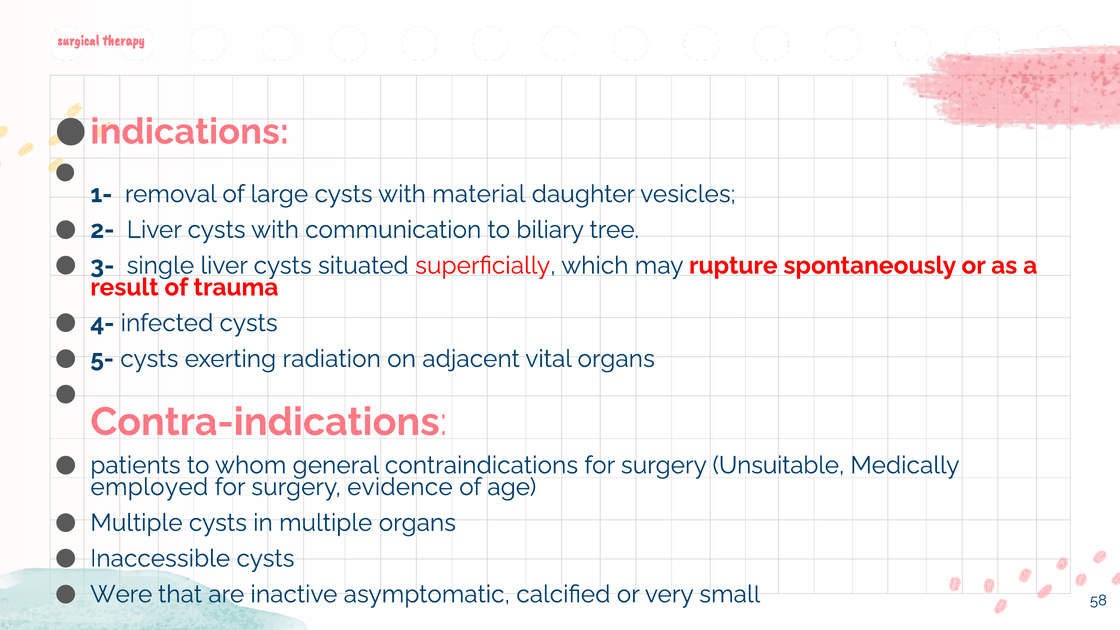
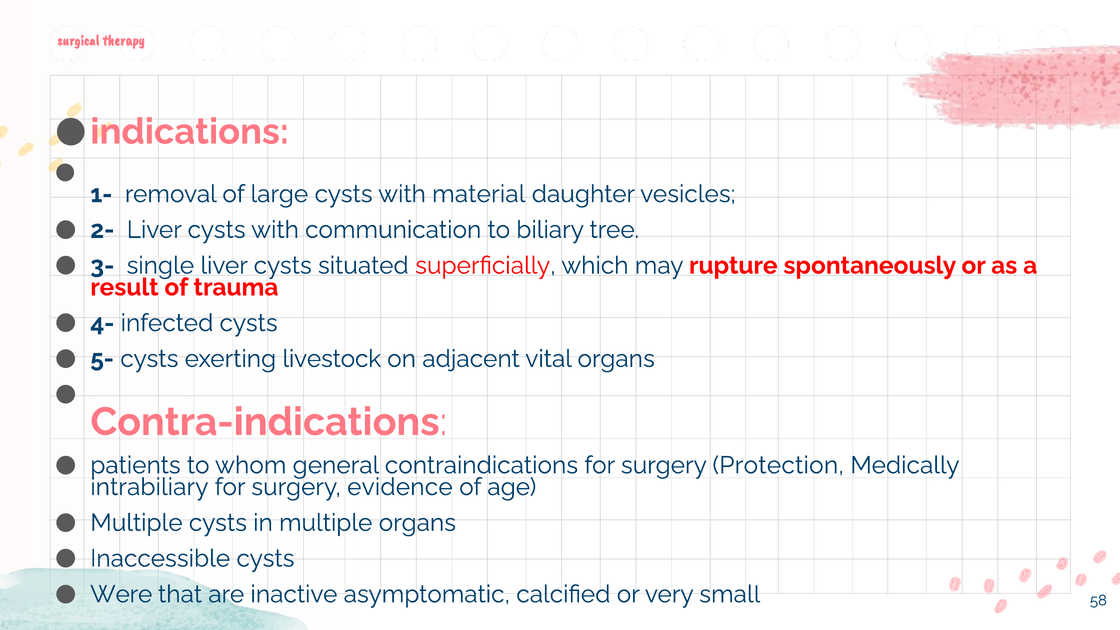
radiation: radiation -> livestock (332, 359)
Unsuitable: Unsuitable -> Protection (778, 465)
employed: employed -> intrabiliary (149, 487)
